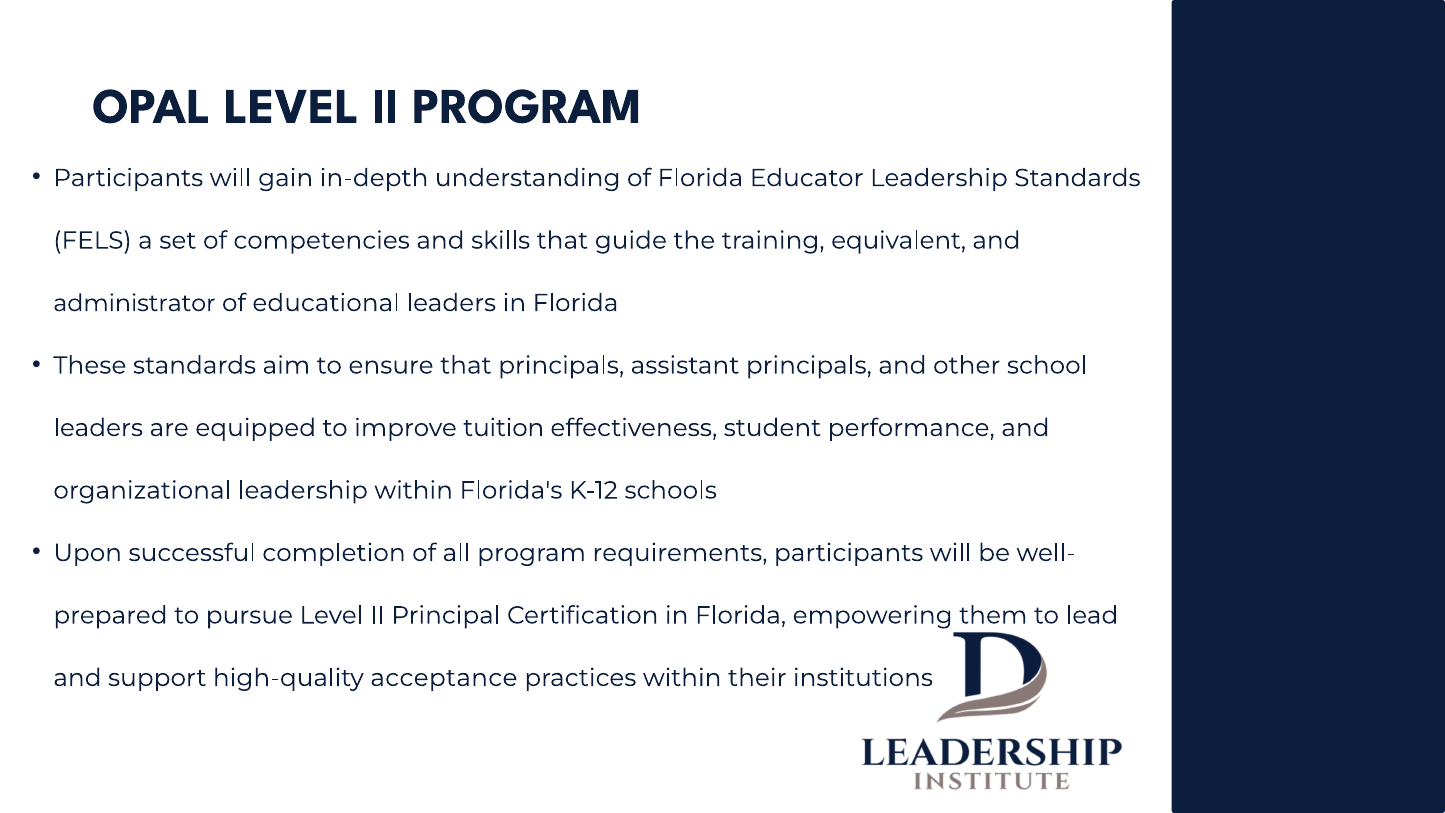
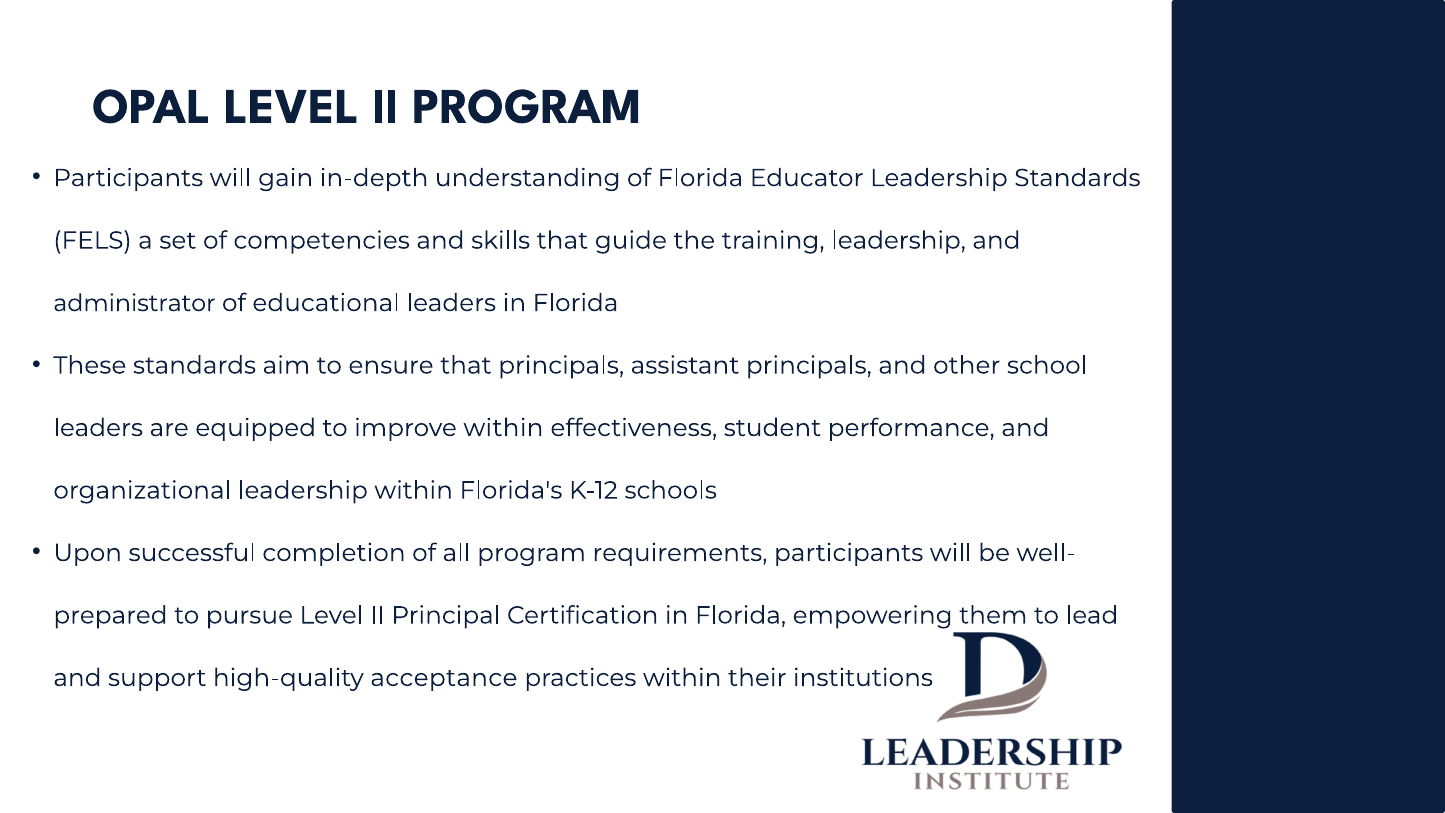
training equivalent: equivalent -> leadership (899, 240)
improve tuition: tuition -> within (503, 428)
